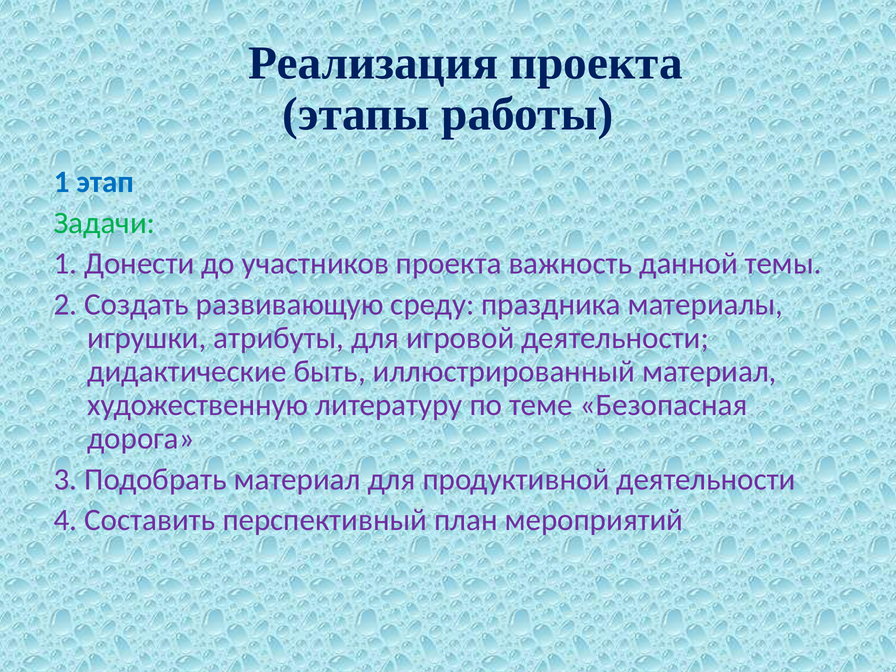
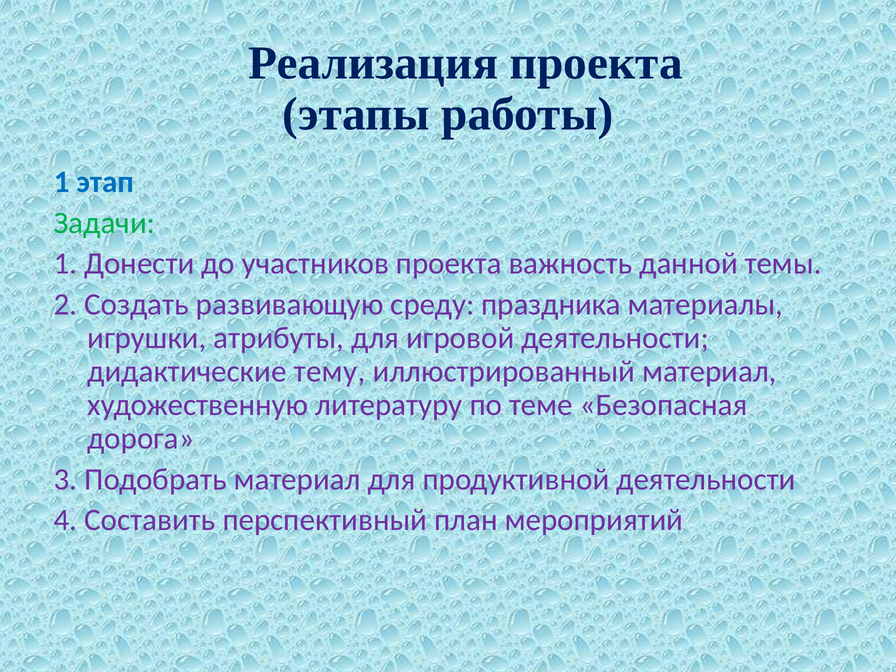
быть: быть -> тему (330, 372)
